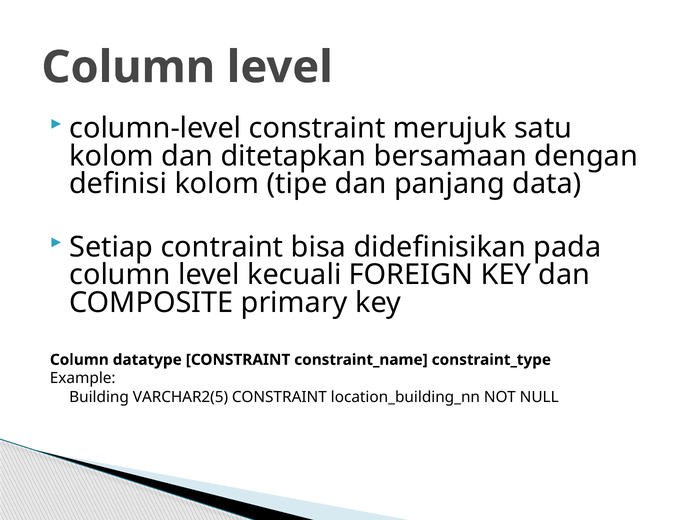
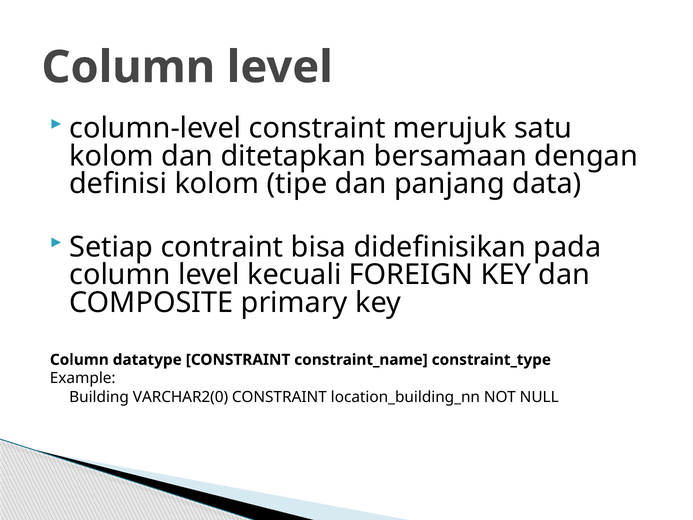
VARCHAR2(5: VARCHAR2(5 -> VARCHAR2(0 (180, 397)
